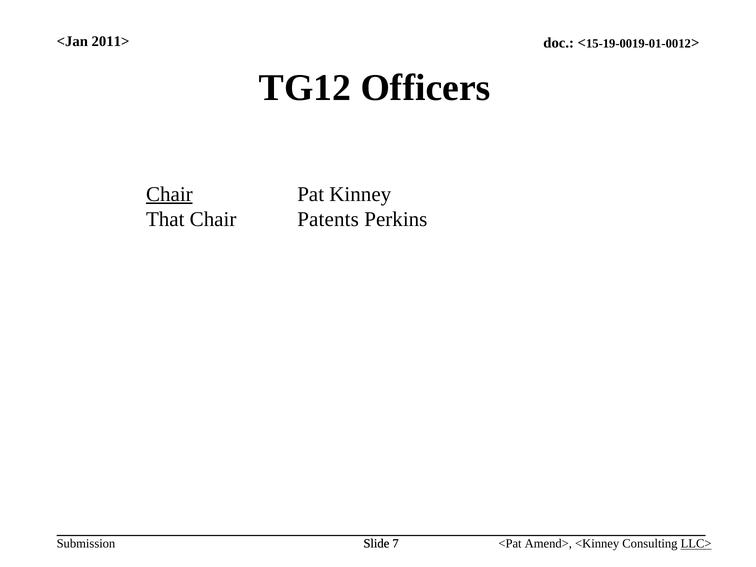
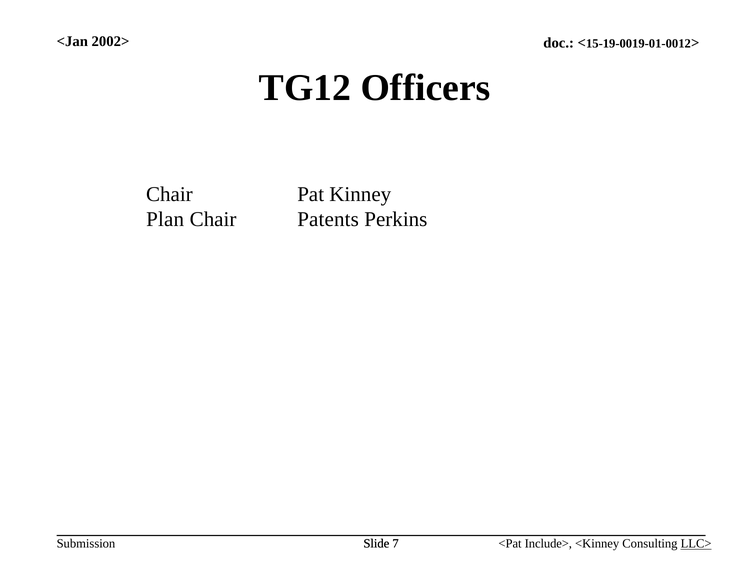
2011>: 2011> -> 2002> (110, 42)
Chair underline: present -> none (169, 194)
That: That -> Plan (165, 219)
Amend>: Amend> -> Include> (548, 544)
